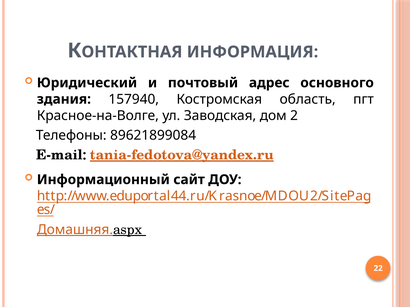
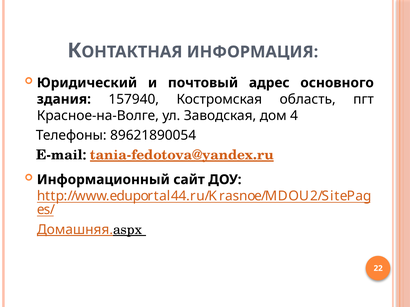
2: 2 -> 4 (294, 116)
89621899084: 89621899084 -> 89621890054 (153, 136)
